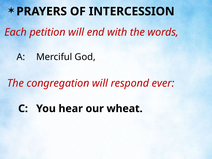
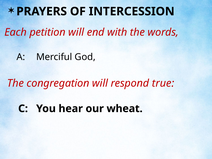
ever: ever -> true (163, 83)
